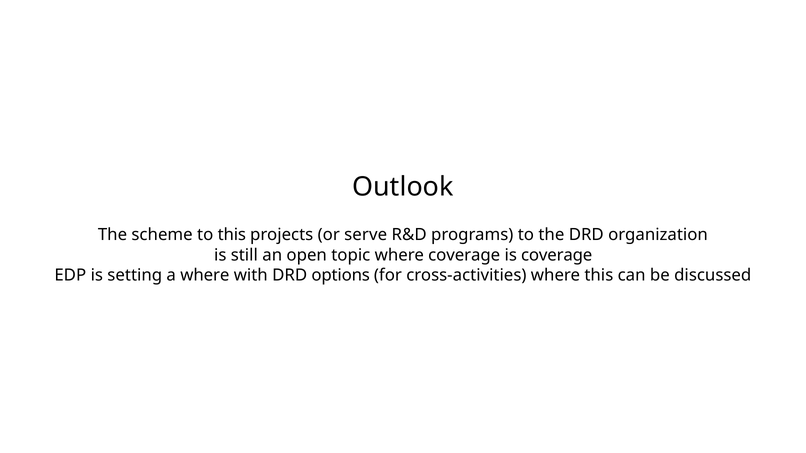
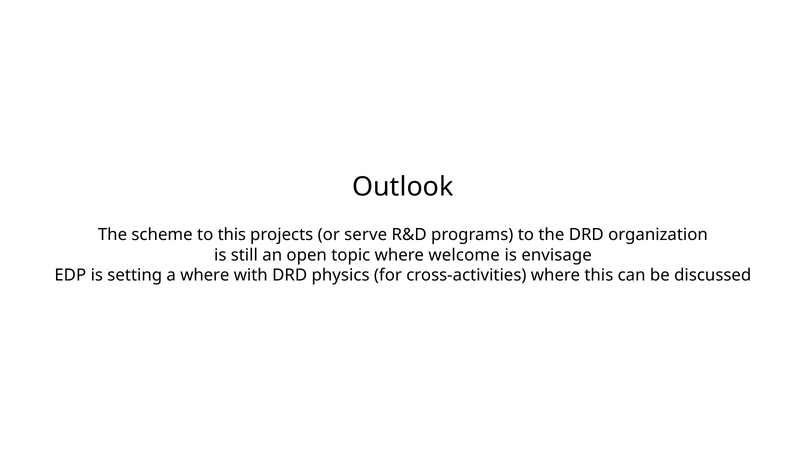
where coverage: coverage -> welcome (464, 255)
is coverage: coverage -> envisage (557, 255)
options: options -> physics (341, 275)
